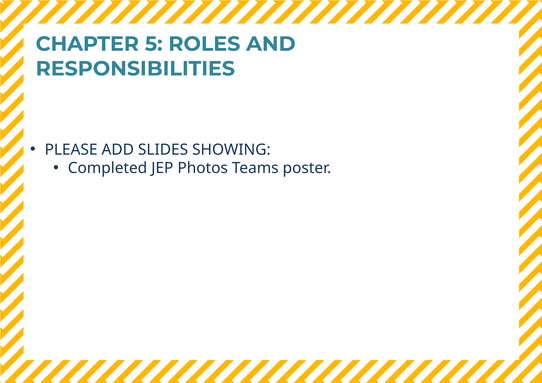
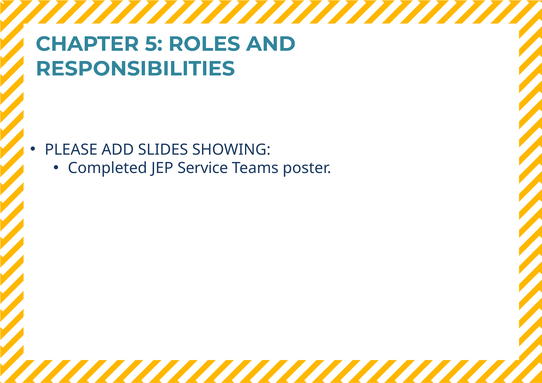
Photos: Photos -> Service (203, 168)
